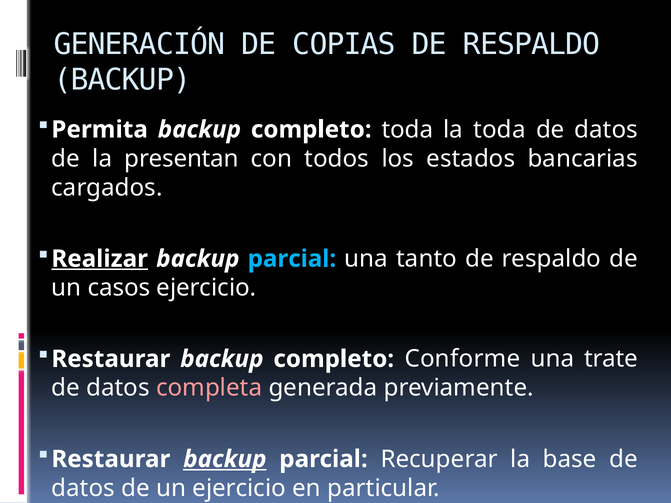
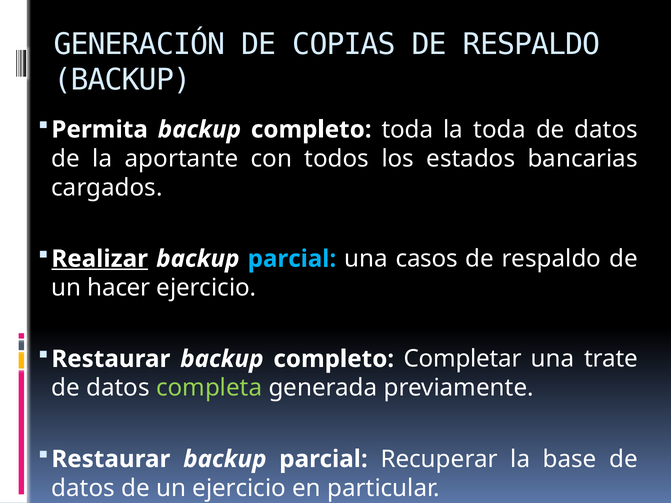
presentan: presentan -> aportante (181, 159)
tanto: tanto -> casos (427, 259)
casos: casos -> hacer (119, 288)
Conforme: Conforme -> Completar (463, 359)
completa colour: pink -> light green (209, 388)
backup underline: present -> none (225, 459)
